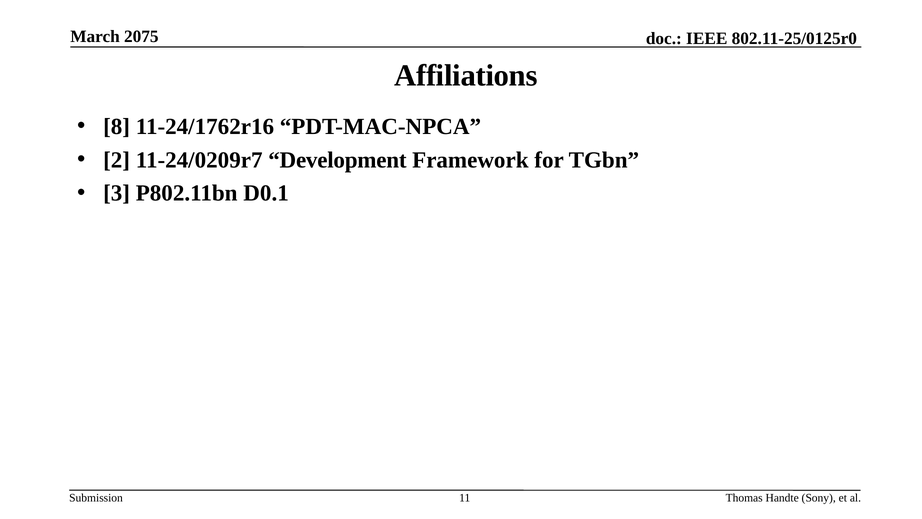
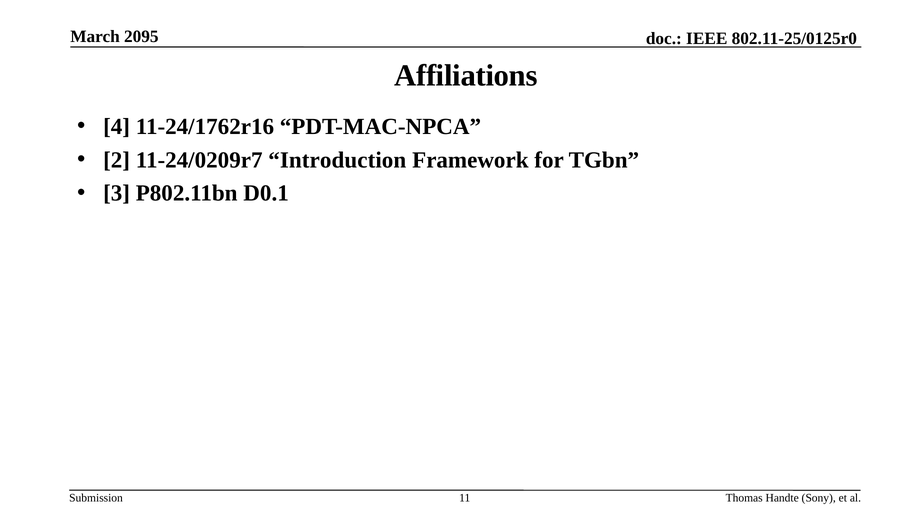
2075: 2075 -> 2095 (141, 37)
8: 8 -> 4 (117, 126)
Development: Development -> Introduction (337, 160)
